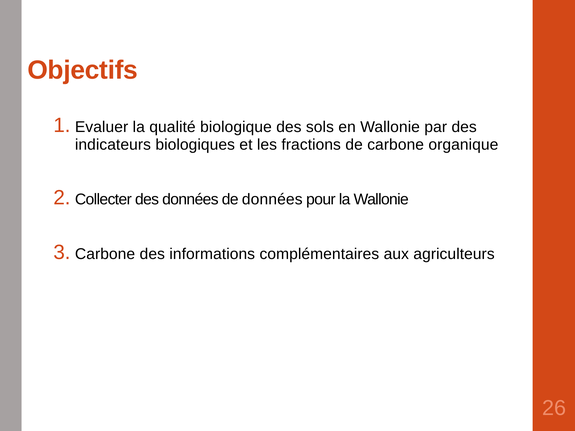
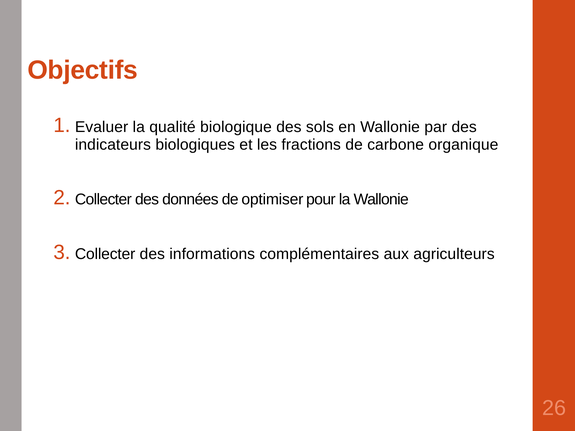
de données: données -> optimiser (272, 200)
Carbone: Carbone -> Collecter (105, 254)
